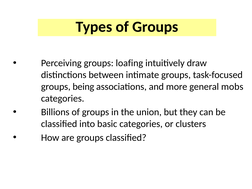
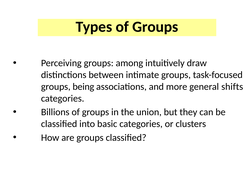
loafing: loafing -> among (129, 63)
mobs: mobs -> shifts (232, 87)
